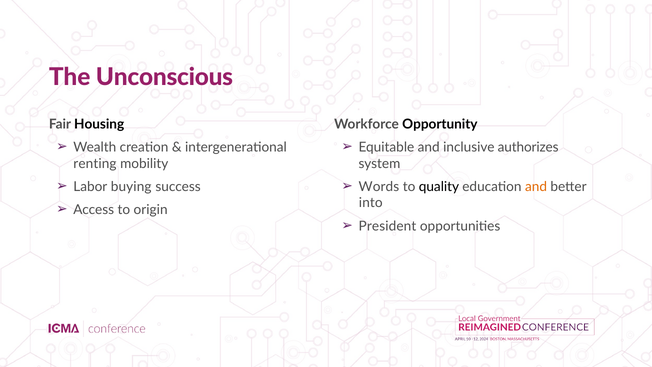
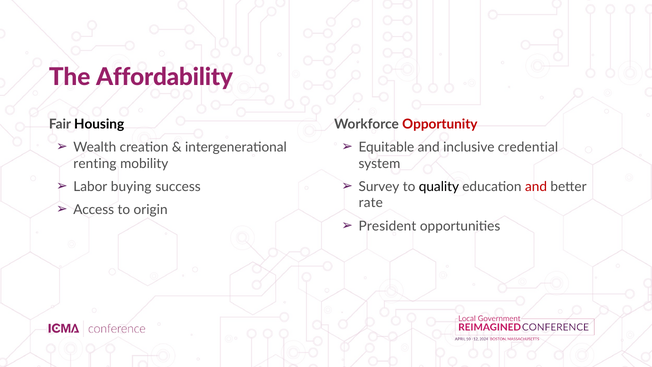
Unconscious: Unconscious -> Affordability (164, 77)
Opportunity colour: black -> red (440, 124)
authorizes: authorizes -> credential (528, 147)
Words: Words -> Survey (379, 187)
and colour: orange -> red (536, 187)
into: into -> rate (371, 203)
